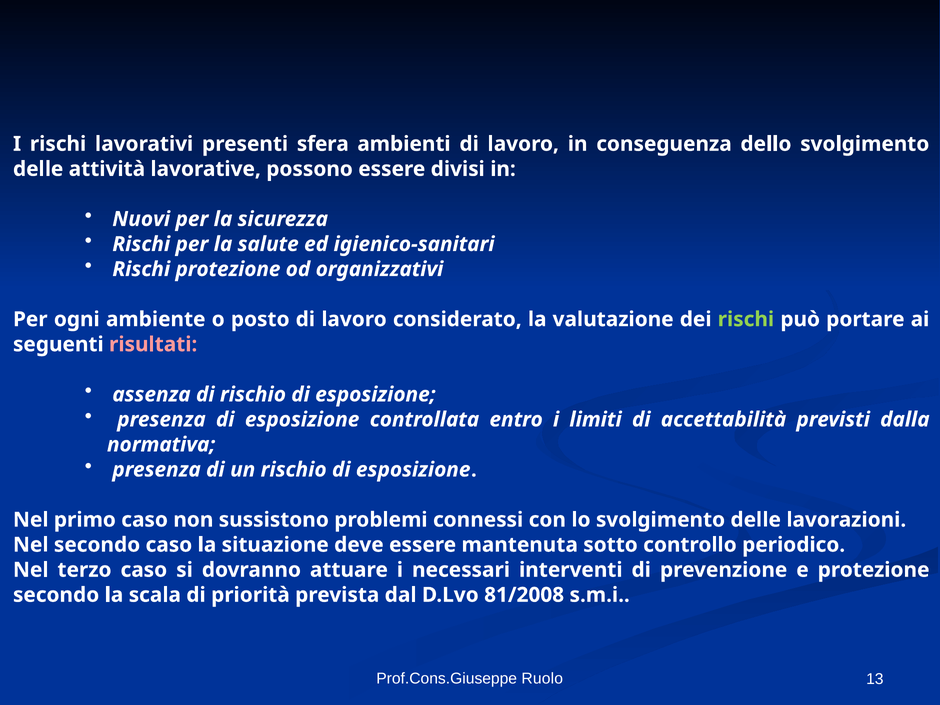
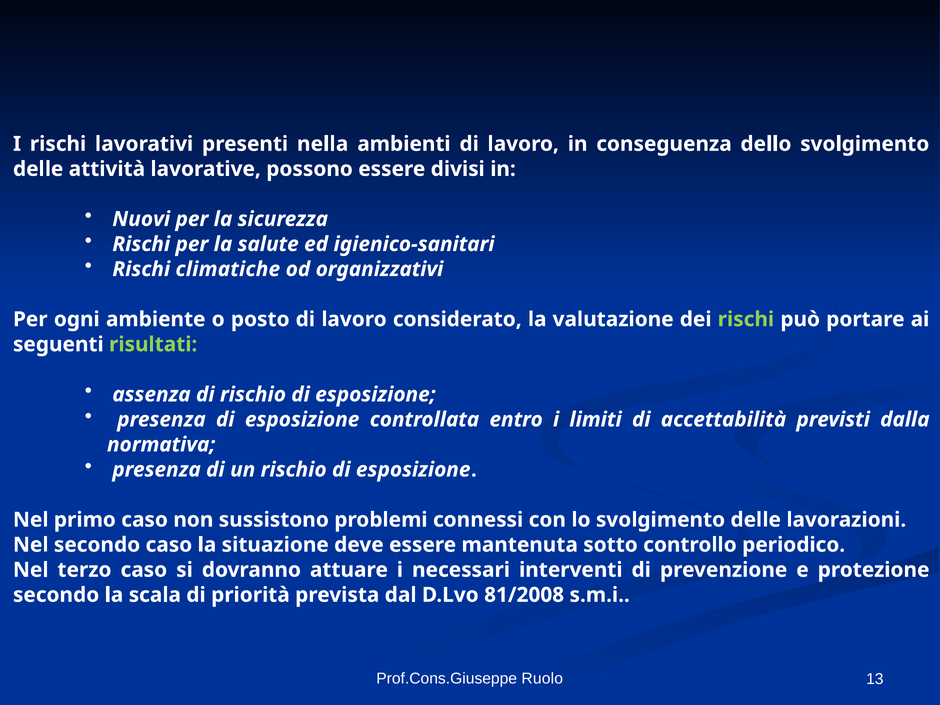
sfera: sfera -> nella (323, 144)
Rischi protezione: protezione -> climatiche (228, 269)
risultati colour: pink -> light green (153, 344)
